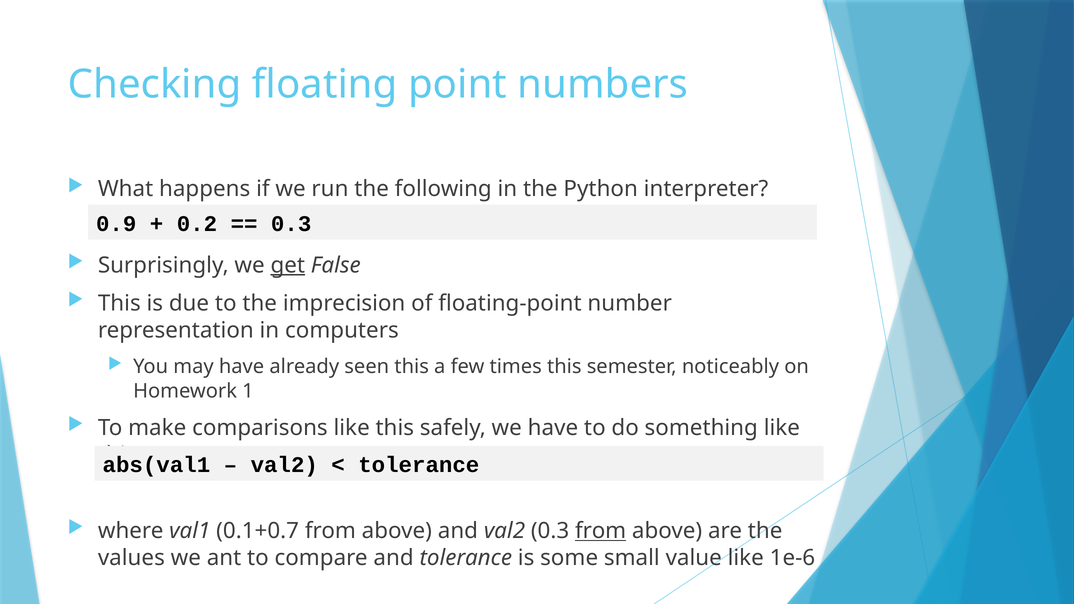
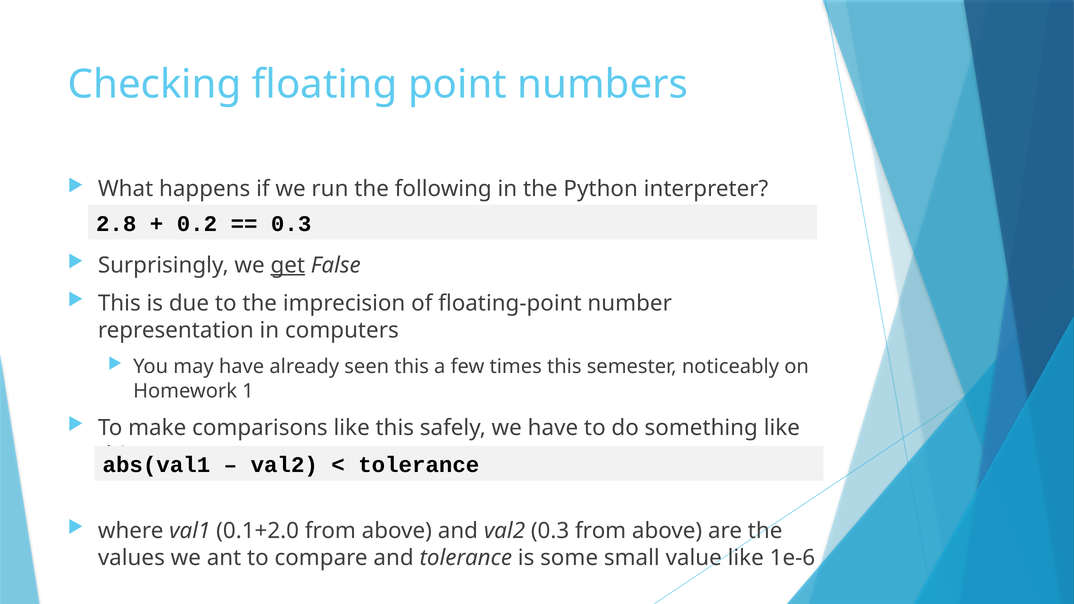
0.9: 0.9 -> 2.8 (116, 224)
0.1+0.7: 0.1+0.7 -> 0.1+2.0 (258, 531)
from underline: present -> none (601, 531)
